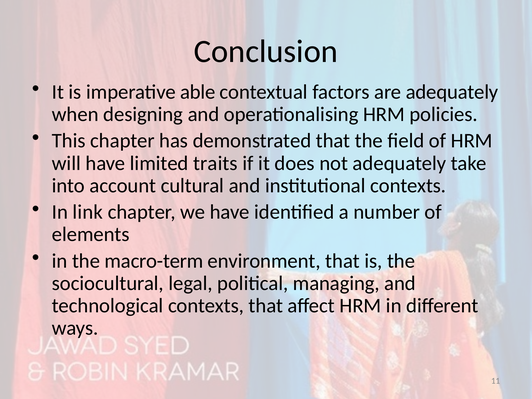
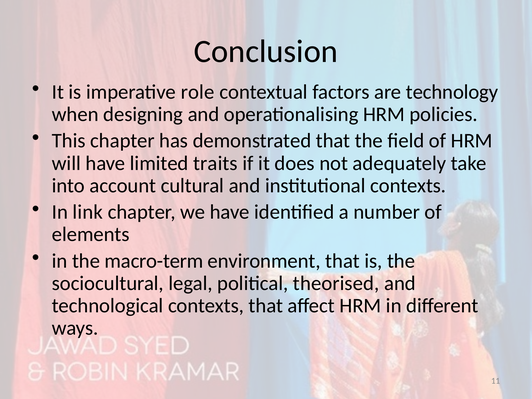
able: able -> role (198, 92)
are adequately: adequately -> technology (452, 92)
managing: managing -> theorised (336, 283)
